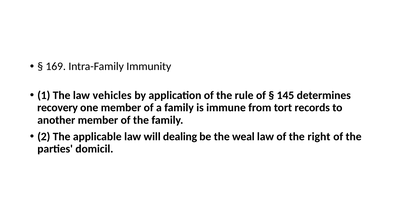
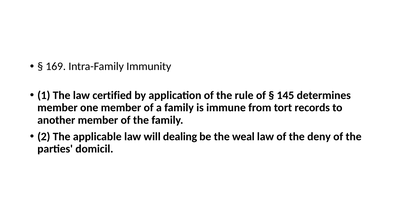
vehicles: vehicles -> certified (112, 95)
recovery: recovery -> member (57, 108)
right: right -> deny (319, 137)
